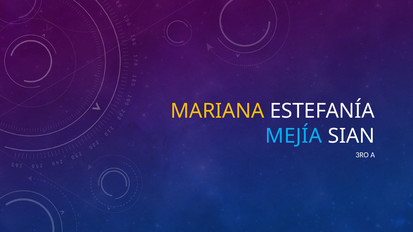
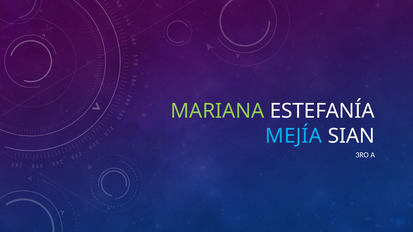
MARIANA colour: yellow -> light green (217, 111)
